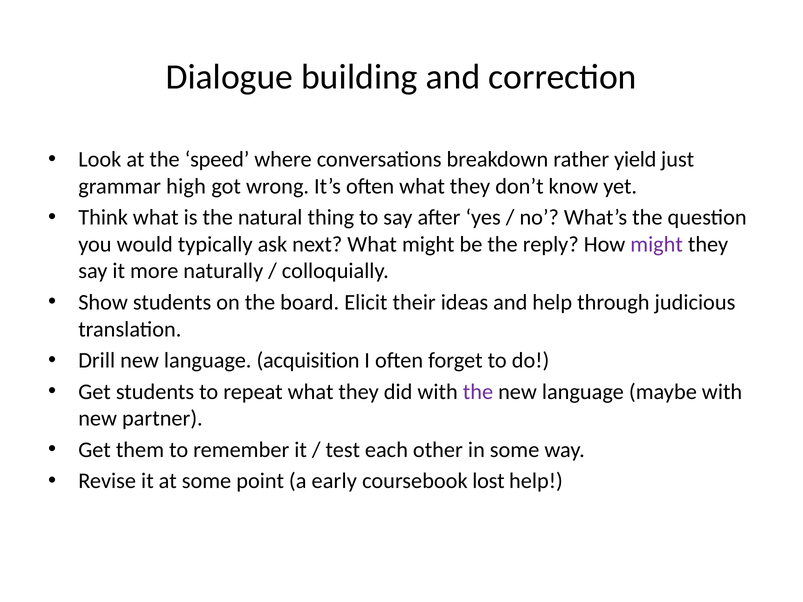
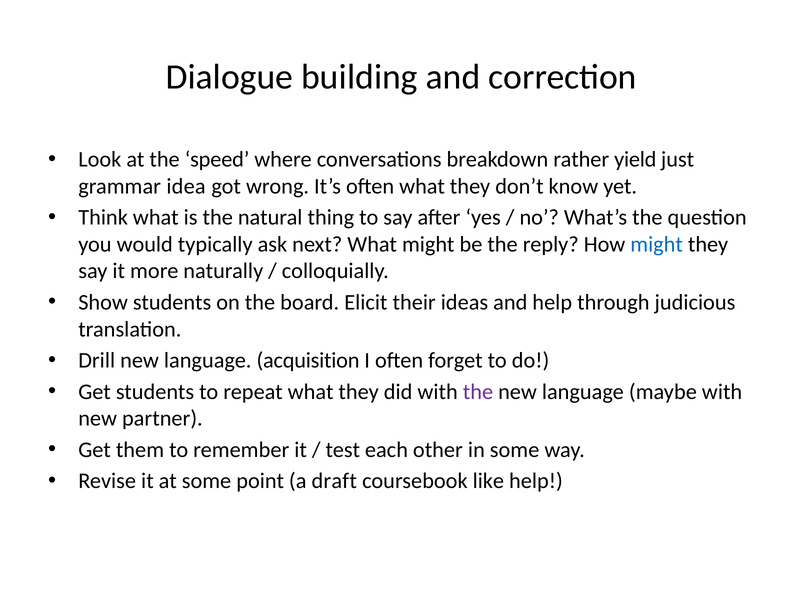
high: high -> idea (186, 186)
might colour: purple -> blue (657, 244)
early: early -> draft (334, 481)
lost: lost -> like (488, 481)
